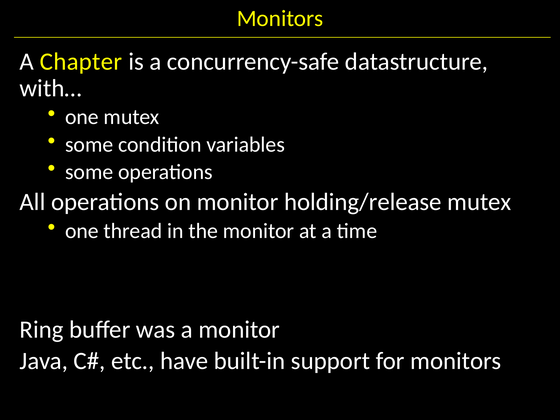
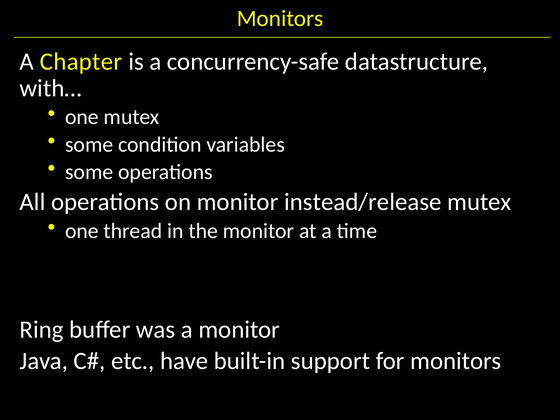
holding/release: holding/release -> instead/release (363, 202)
